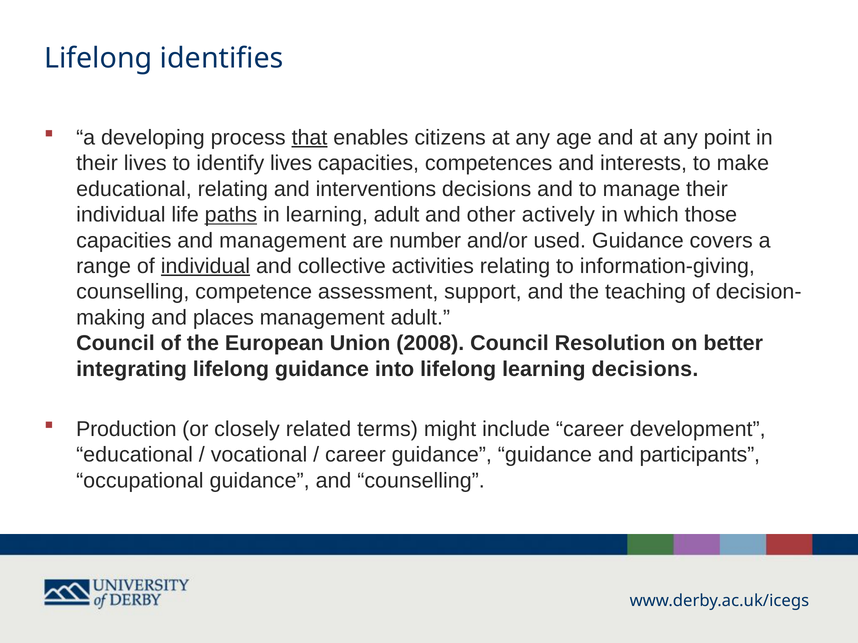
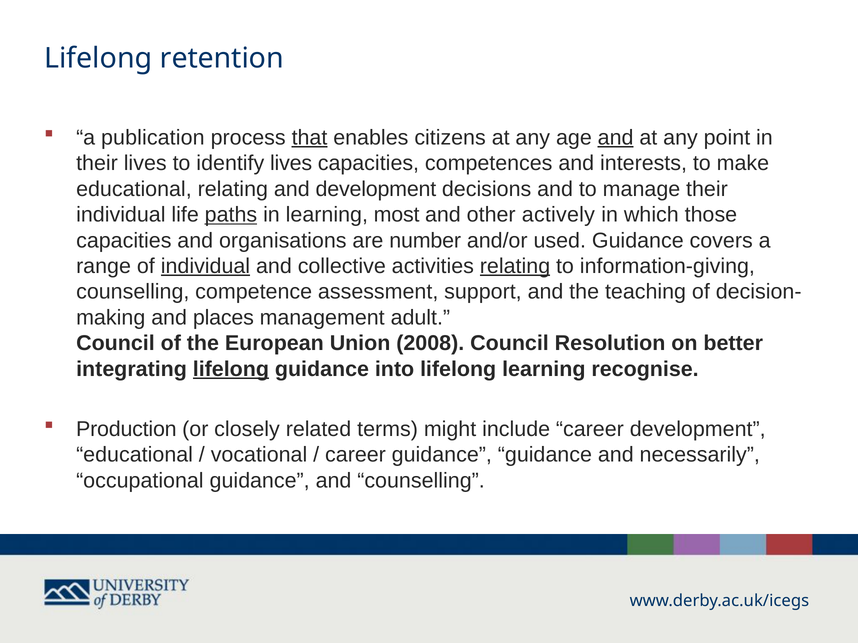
identifies: identifies -> retention (222, 58)
developing: developing -> publication (153, 138)
and underline: none -> present (616, 138)
and interventions: interventions -> development (376, 189)
learning adult: adult -> most (397, 215)
and management: management -> organisations (283, 241)
relating underline: none -> present (515, 266)
lifelong underline: none -> present (231, 369)
learning decisions: decisions -> recognise (645, 369)
participants: participants -> necessarily (700, 455)
